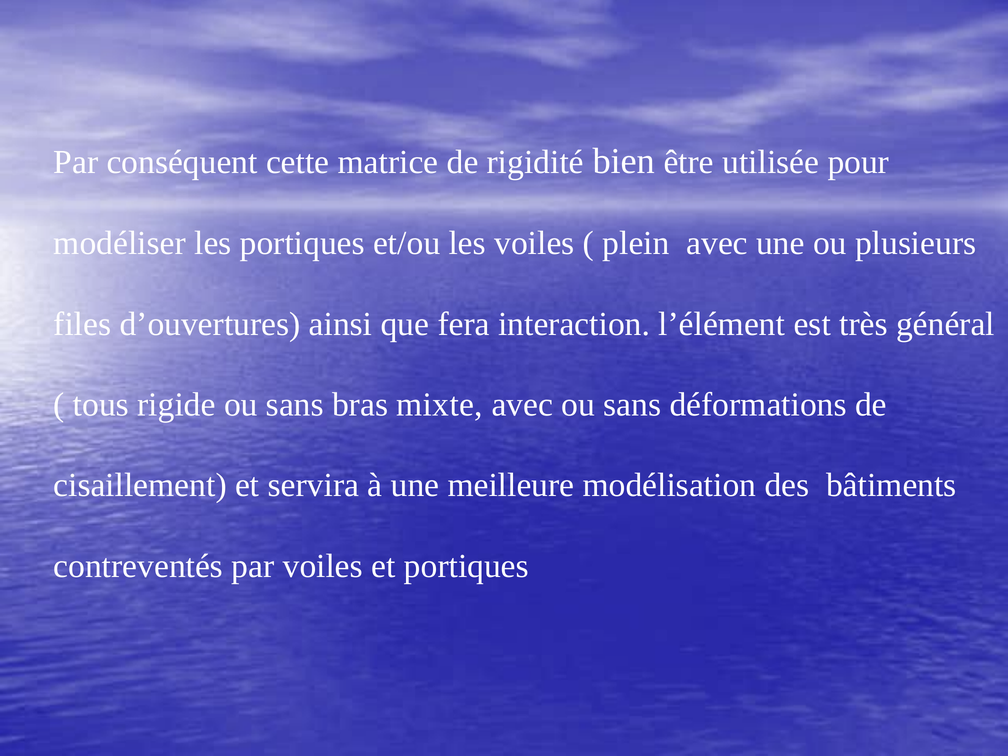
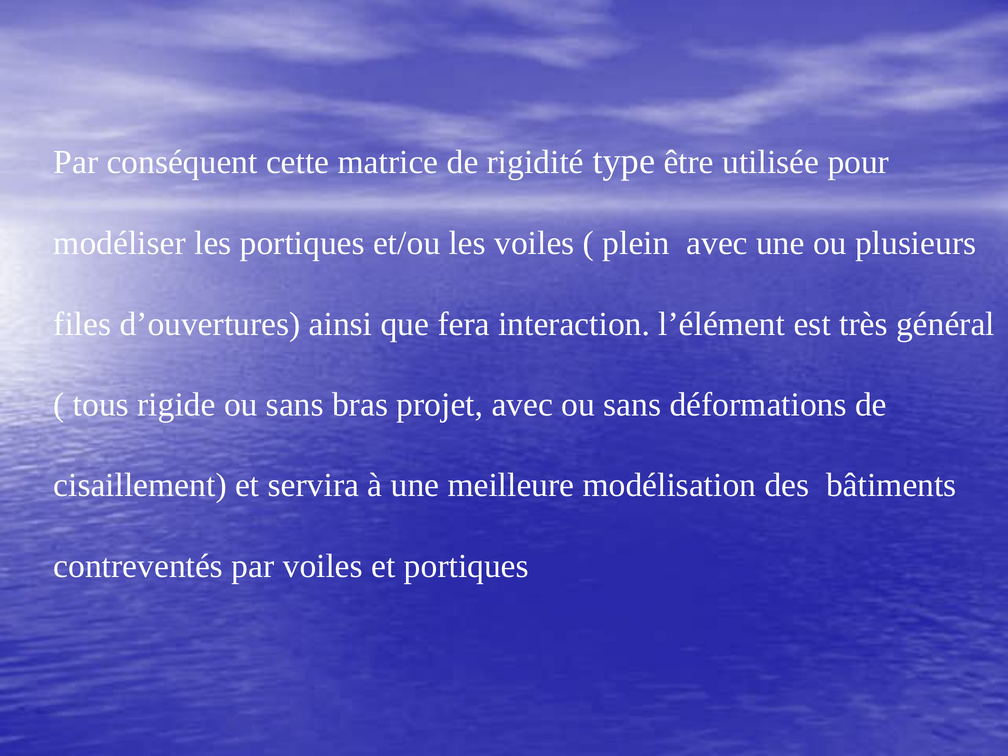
bien: bien -> type (624, 161)
mixte: mixte -> projet (440, 405)
